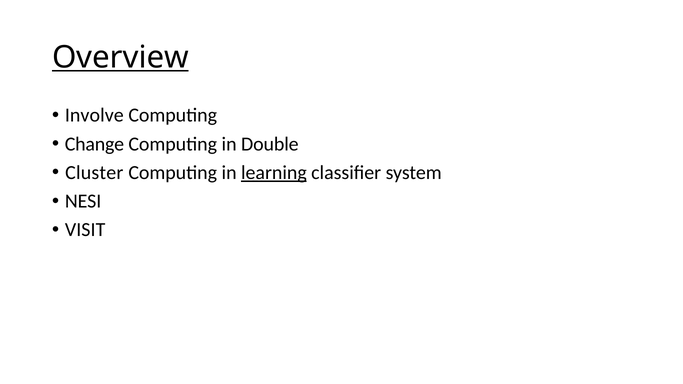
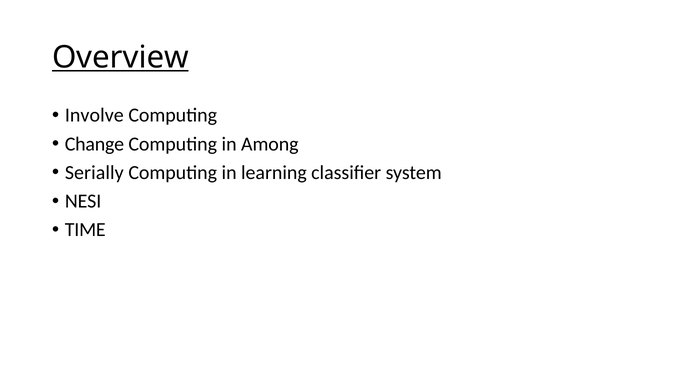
Double: Double -> Among (270, 144)
Cluster: Cluster -> Serially (94, 173)
learning underline: present -> none (274, 173)
VISIT: VISIT -> TIME (85, 230)
